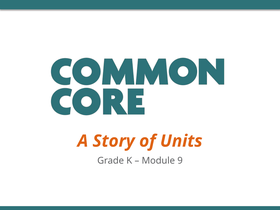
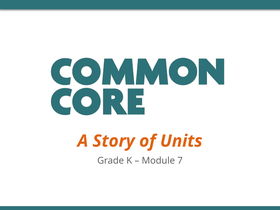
9: 9 -> 7 (180, 161)
